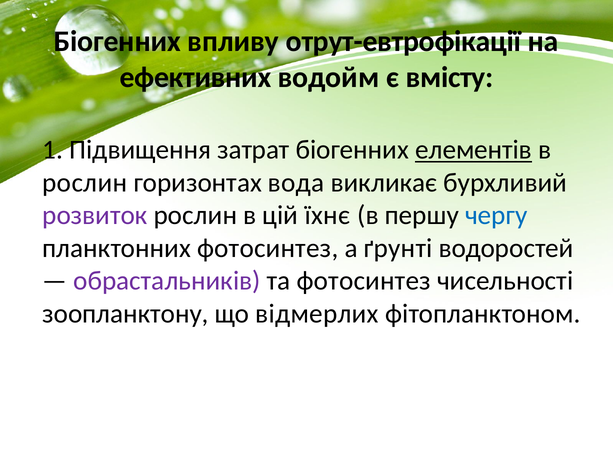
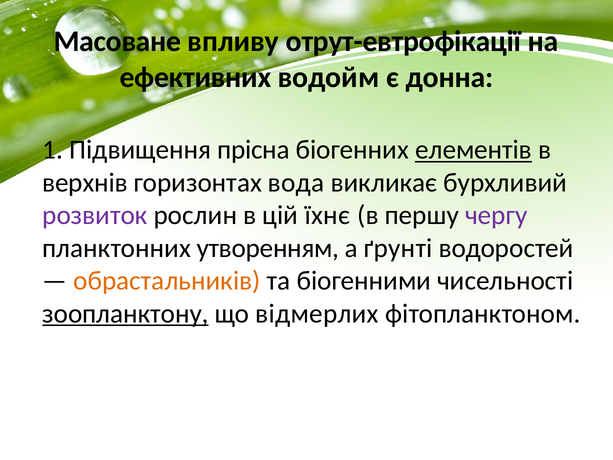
Біогенних: Біогенних -> Масоване (117, 41)
вмісту: вмісту -> донна (450, 77)
затрат: затрат -> прісна (253, 150)
рослин: рослин -> верхнів (85, 183)
чергу colour: blue -> purple (496, 215)
планктонних фотосинтез: фотосинтез -> утворенням (268, 248)
обрастальників colour: purple -> orange (167, 281)
та фотосинтез: фотосинтез -> біогенними (364, 281)
зоопланктону underline: none -> present (125, 313)
